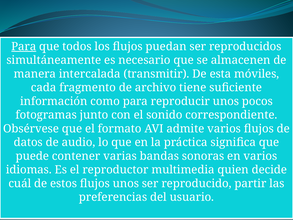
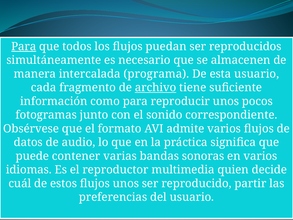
transmitir: transmitir -> programa (156, 74)
esta móviles: móviles -> usuario (257, 74)
archivo underline: none -> present (156, 87)
